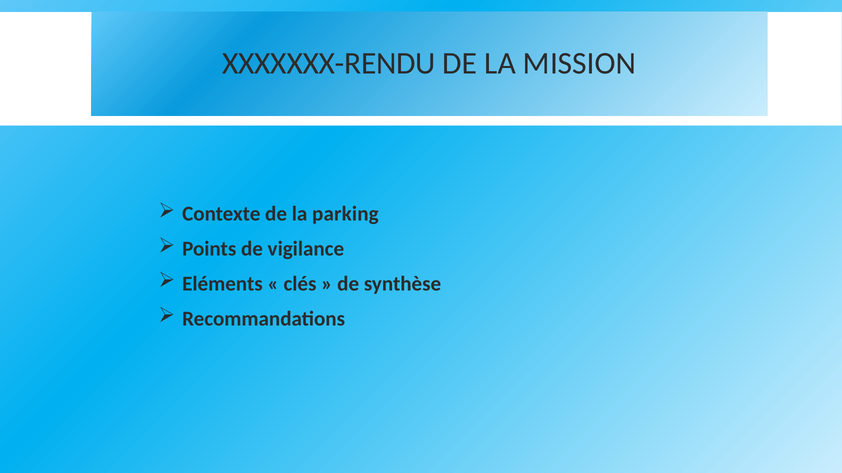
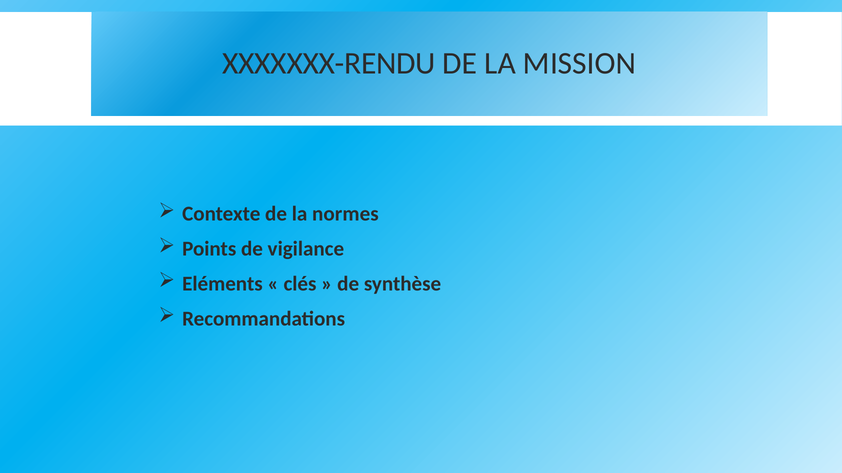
parking: parking -> normes (345, 214)
